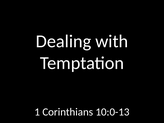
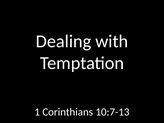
10:0-13: 10:0-13 -> 10:7-13 (113, 112)
